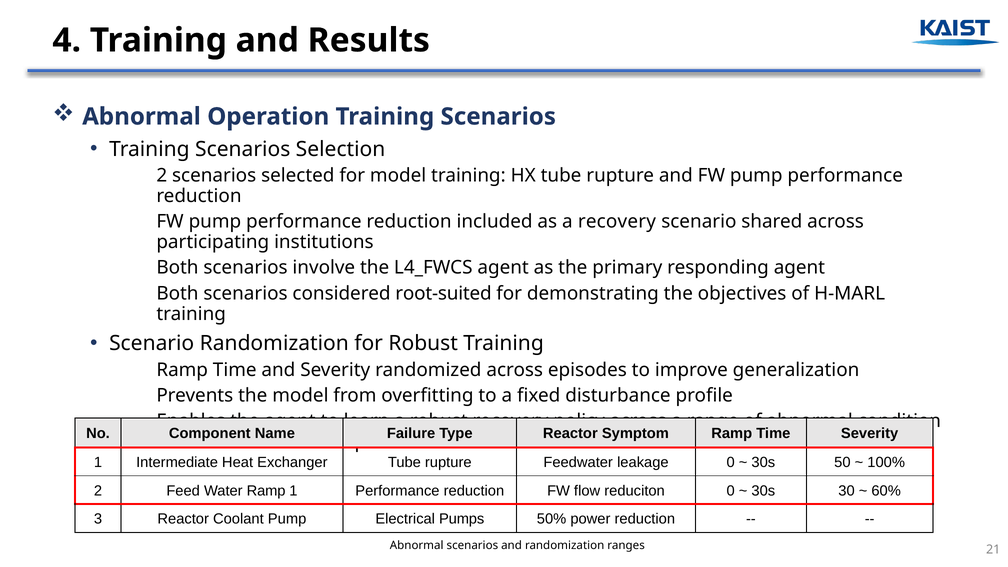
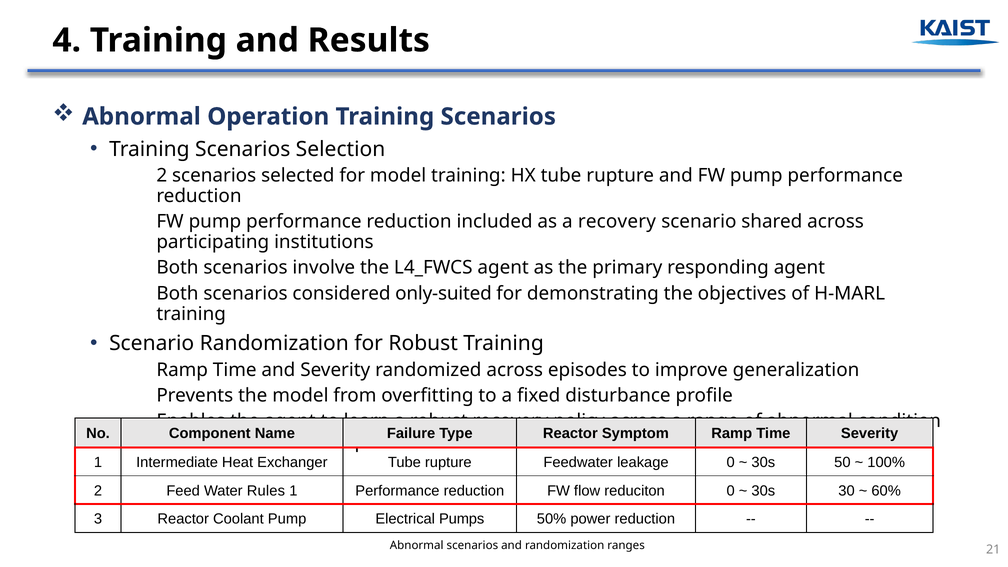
root-suited: root-suited -> only-suited (444, 293)
Water Ramp: Ramp -> Rules (266, 491)
